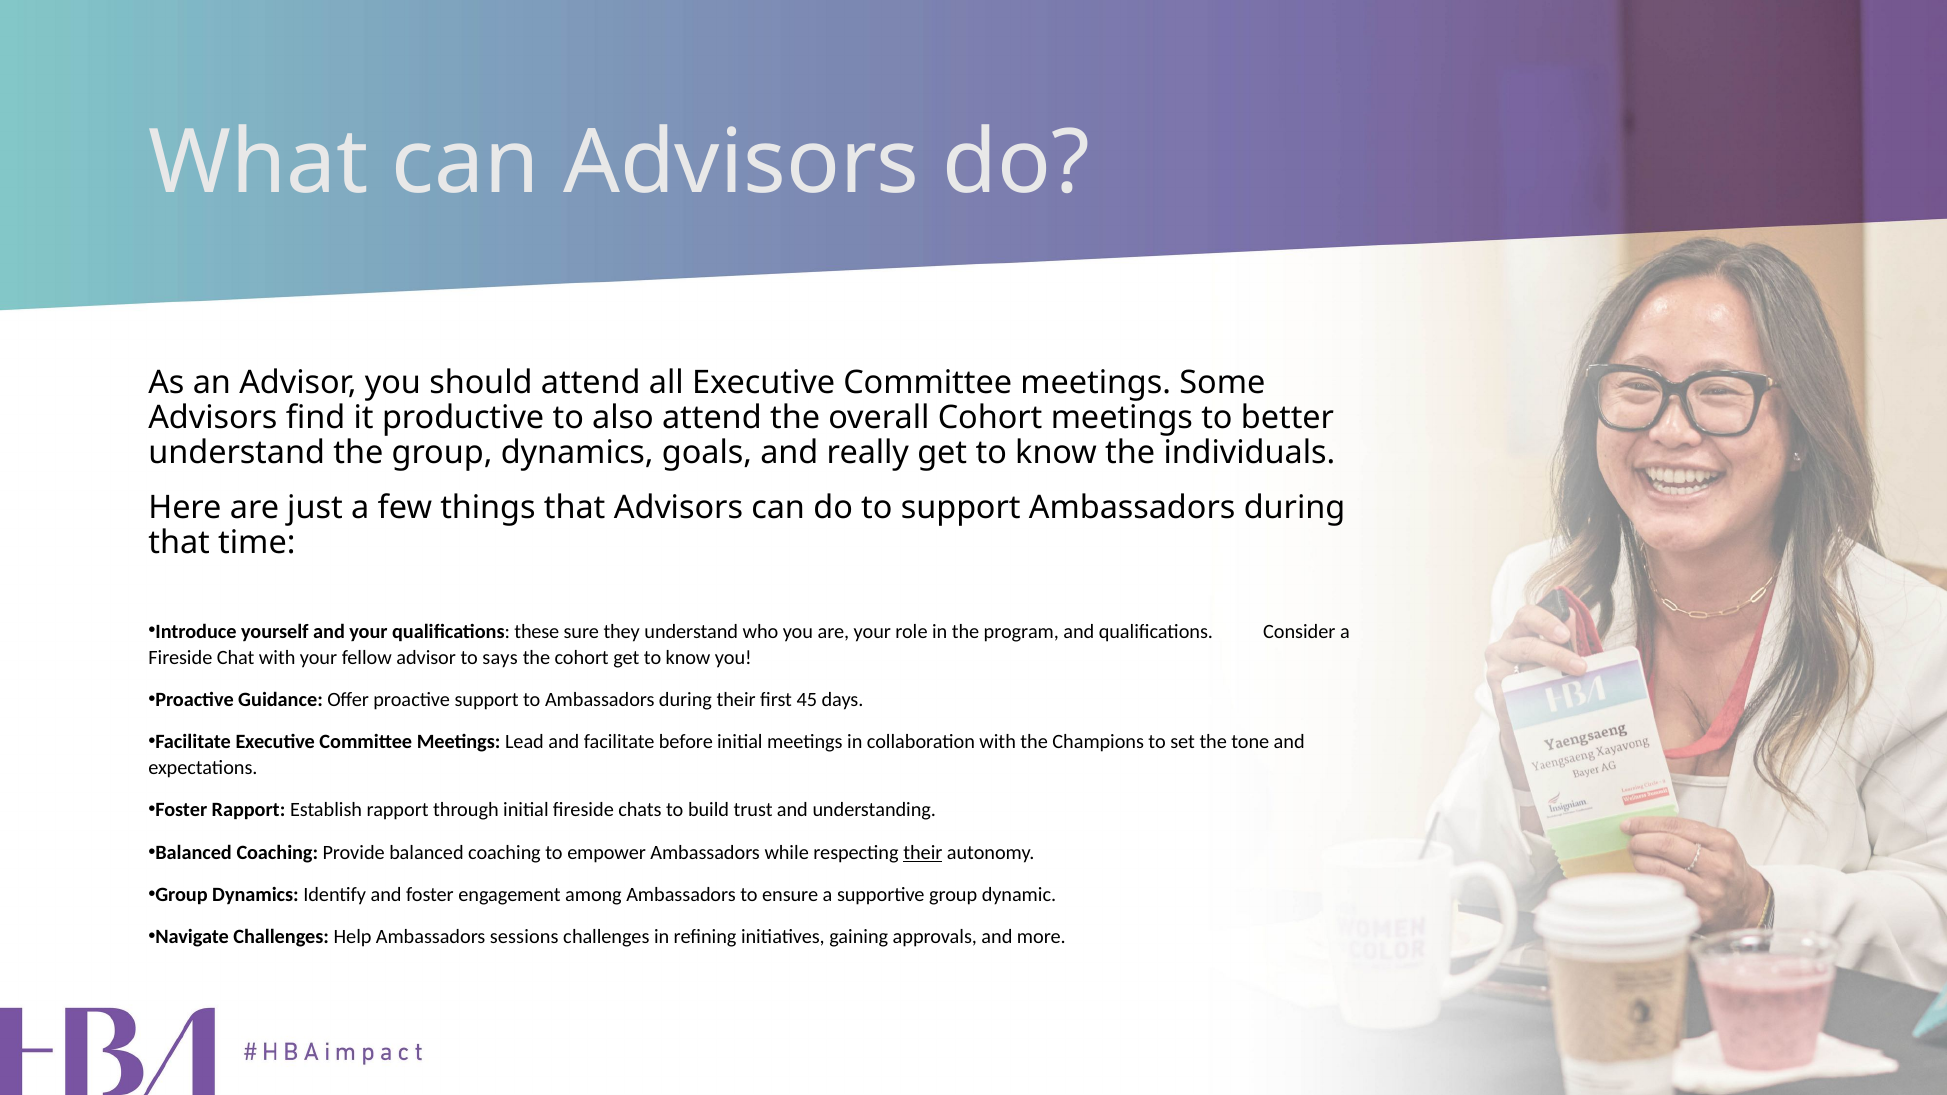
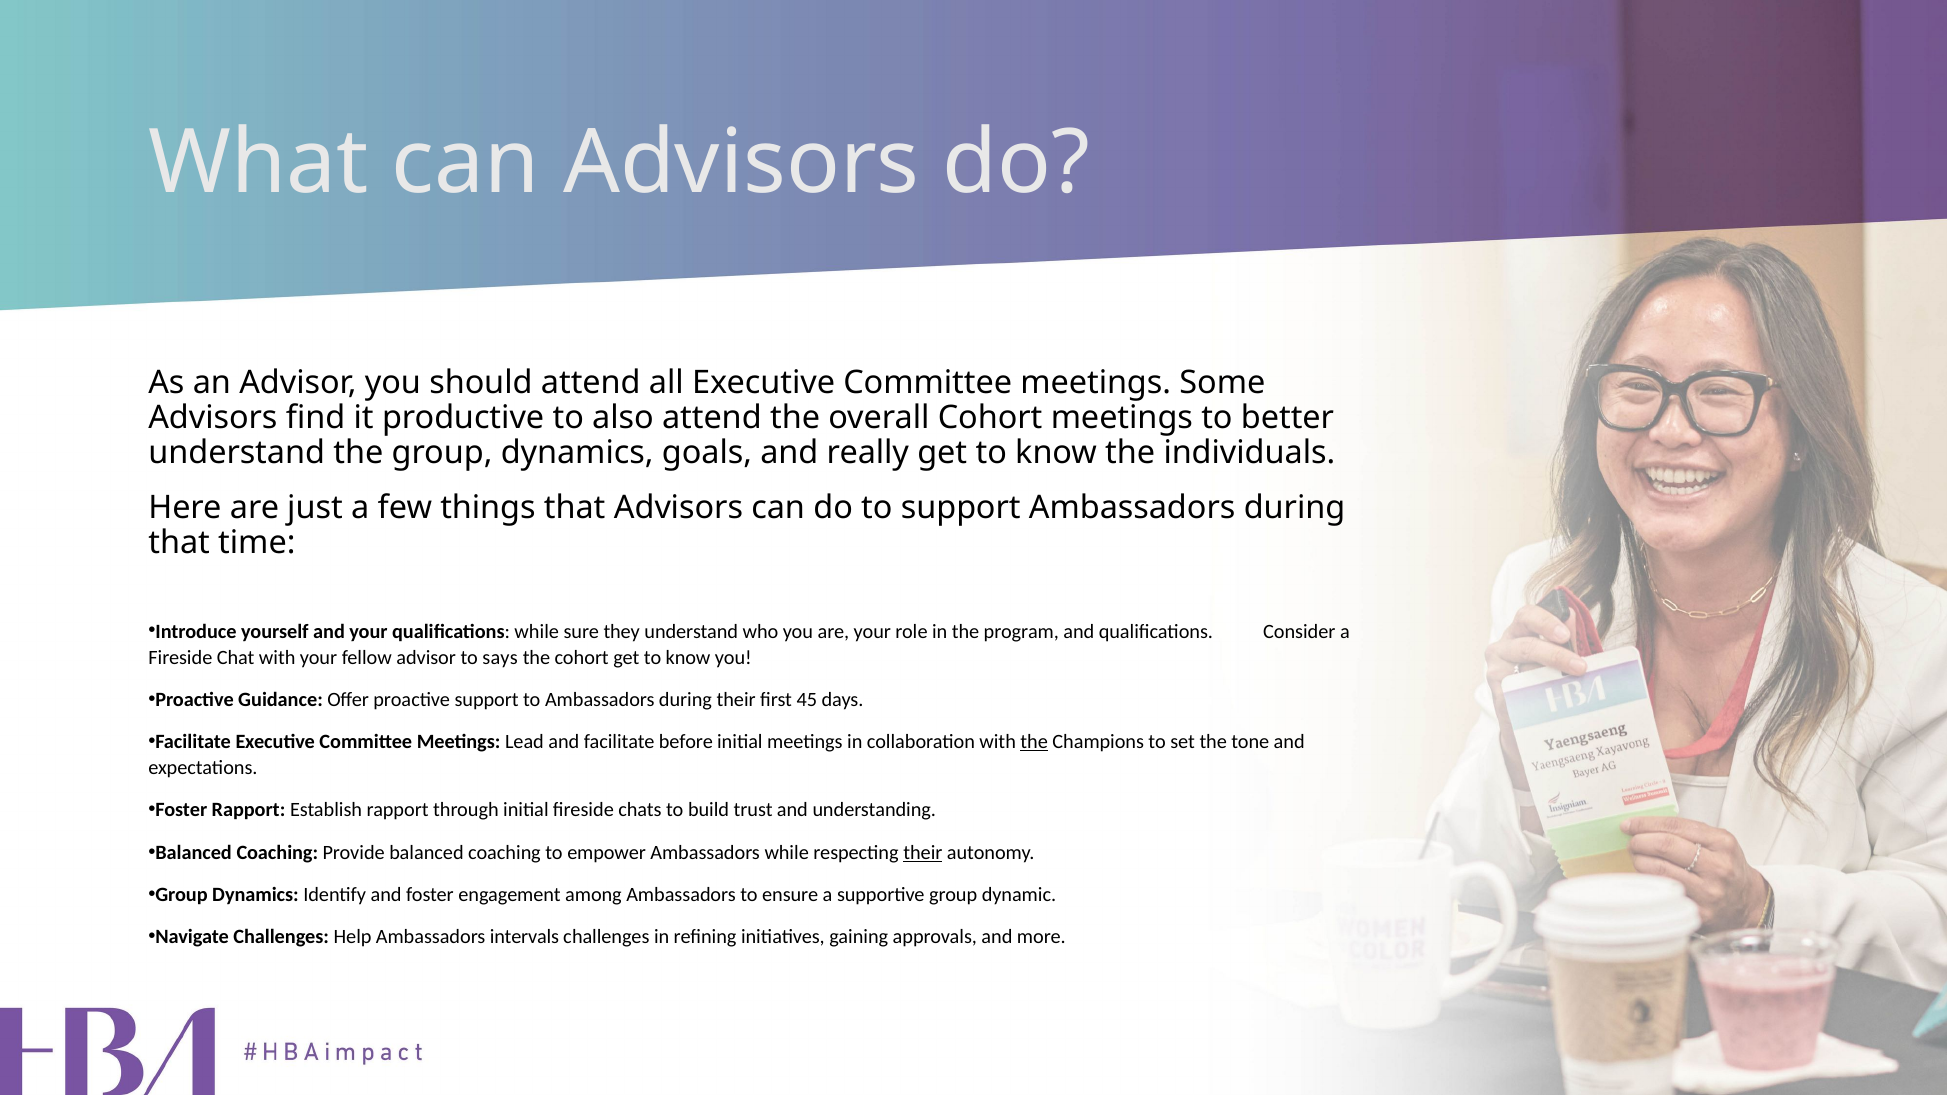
qualifications these: these -> while (537, 631)
the underline: none -> present (1034, 742)
sessions: sessions -> intervals (524, 937)
